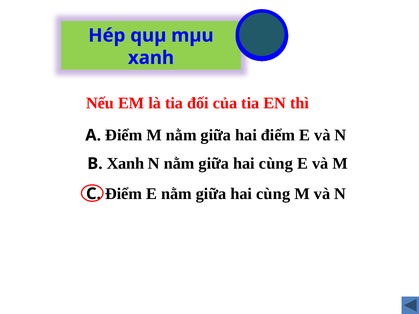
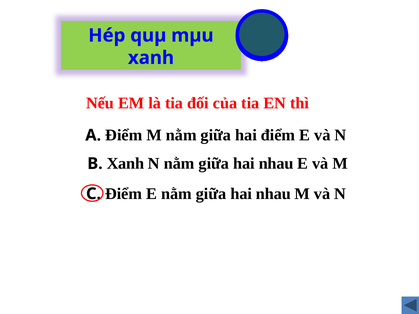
cùng: cùng -> nhau (276, 164)
cùng: cùng -> nhau (273, 194)
